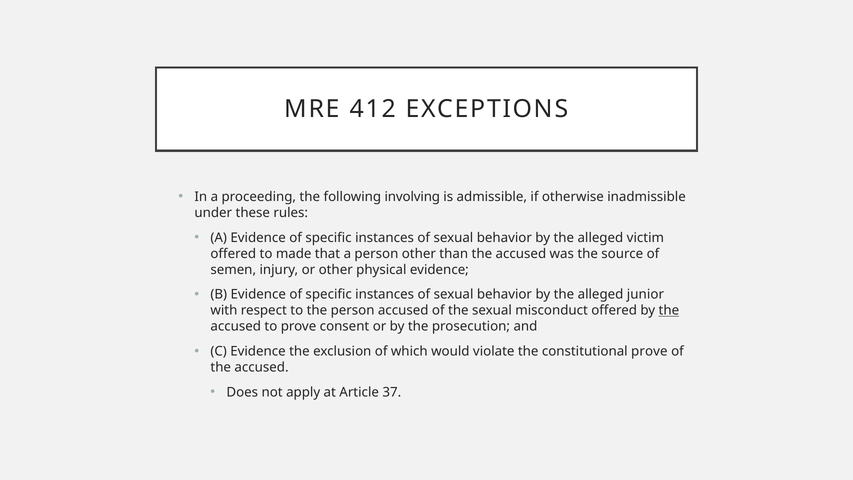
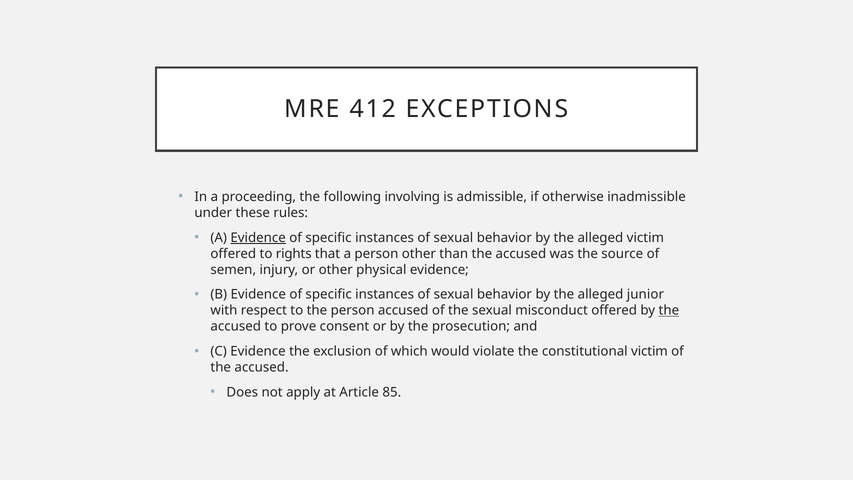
Evidence underline: none -> present (258, 238)
made: made -> rights (294, 254)
constitutional prove: prove -> victim (649, 351)
37: 37 -> 85 (392, 392)
